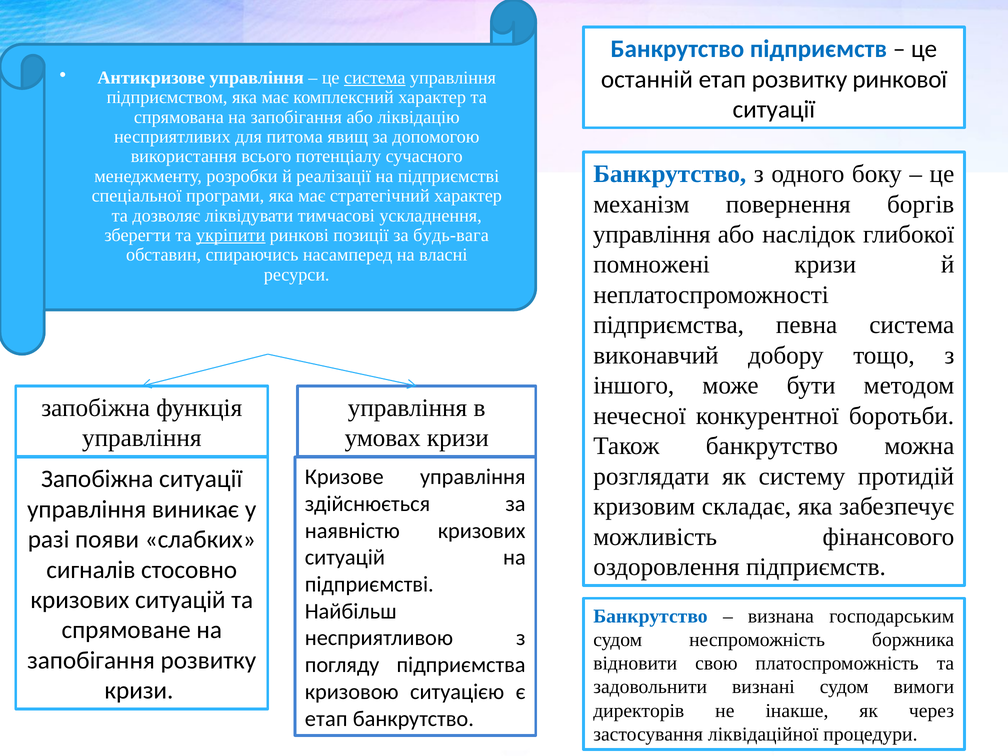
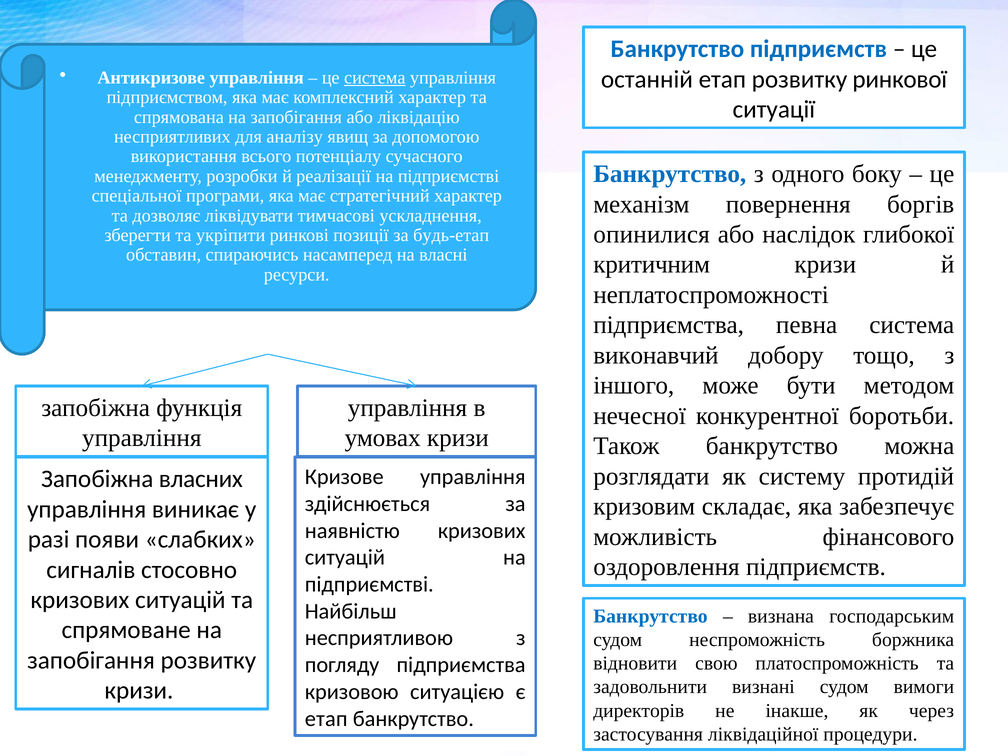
питома: питома -> аналізу (295, 137)
управління: управління -> опинилися (652, 234)
укріпити underline: present -> none (231, 235)
будь-вага: будь-вага -> будь-етап (451, 235)
помножені: помножені -> критичним (652, 265)
Запобіжна ситуації: ситуації -> власних (201, 479)
